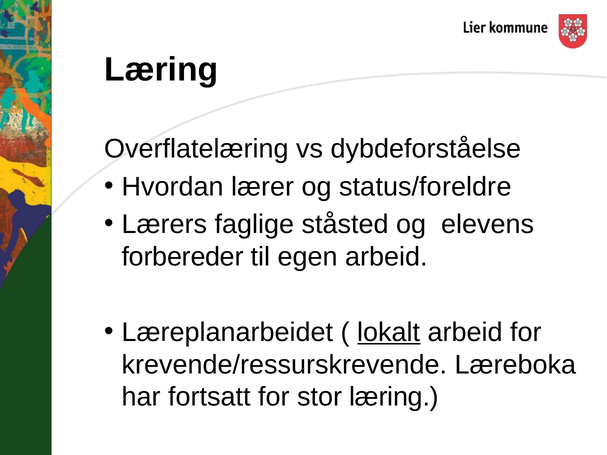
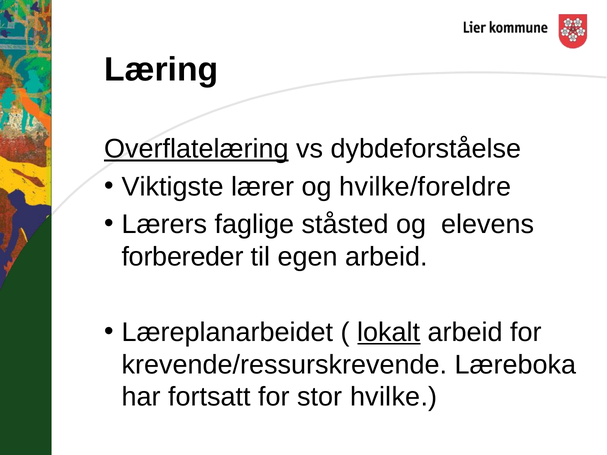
Overflatelæring underline: none -> present (196, 149)
Hvordan: Hvordan -> Viktigste (173, 187)
status/foreldre: status/foreldre -> hvilke/foreldre (425, 187)
stor læring: læring -> hvilke (394, 397)
